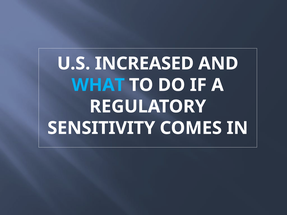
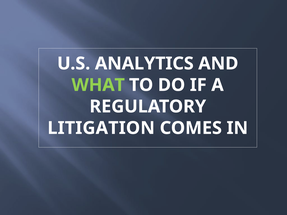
INCREASED: INCREASED -> ANALYTICS (144, 64)
WHAT colour: light blue -> light green (98, 85)
SENSITIVITY: SENSITIVITY -> LITIGATION (101, 128)
